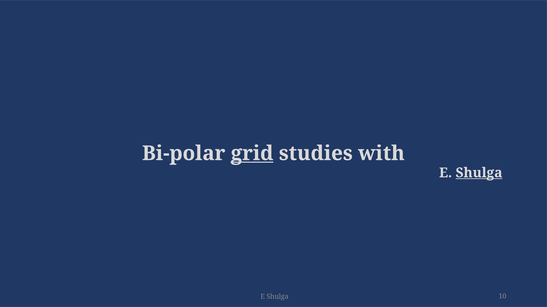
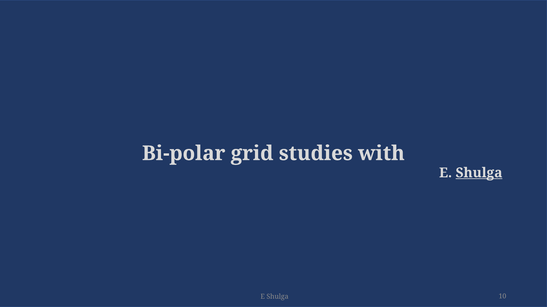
grid underline: present -> none (252, 154)
